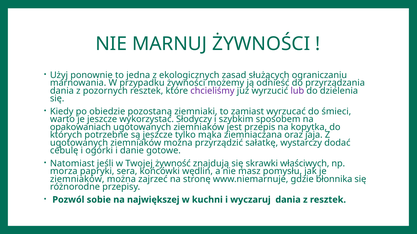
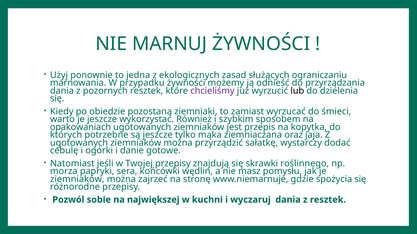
lub colour: purple -> black (297, 91)
Słodyczy: Słodyczy -> Również (194, 119)
Twojej żywność: żywność -> przepisy (173, 164)
właściwych: właściwych -> roślinnego (305, 164)
błonnika: błonnika -> spożycia (334, 180)
